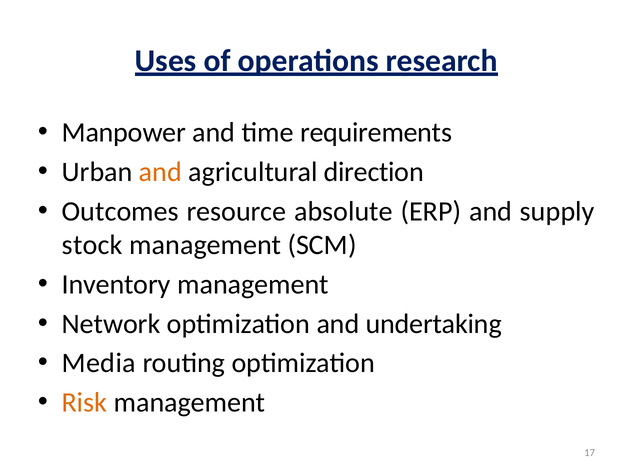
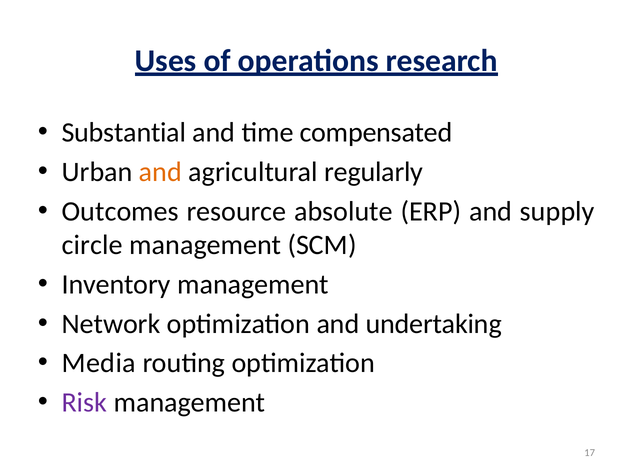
Manpower: Manpower -> Substantial (124, 133)
requirements: requirements -> compensated (376, 133)
direction: direction -> regularly (374, 172)
stock: stock -> circle (92, 245)
Risk colour: orange -> purple (84, 403)
